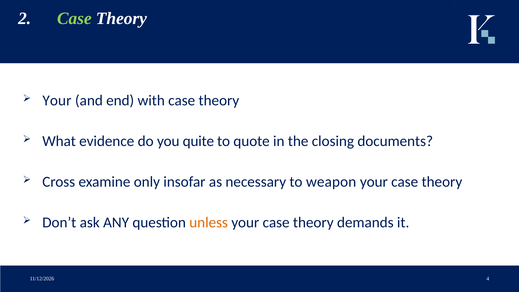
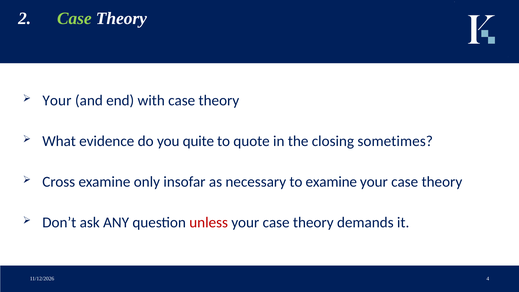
documents: documents -> sometimes (395, 141)
to weapon: weapon -> examine (331, 182)
unless colour: orange -> red (209, 223)
